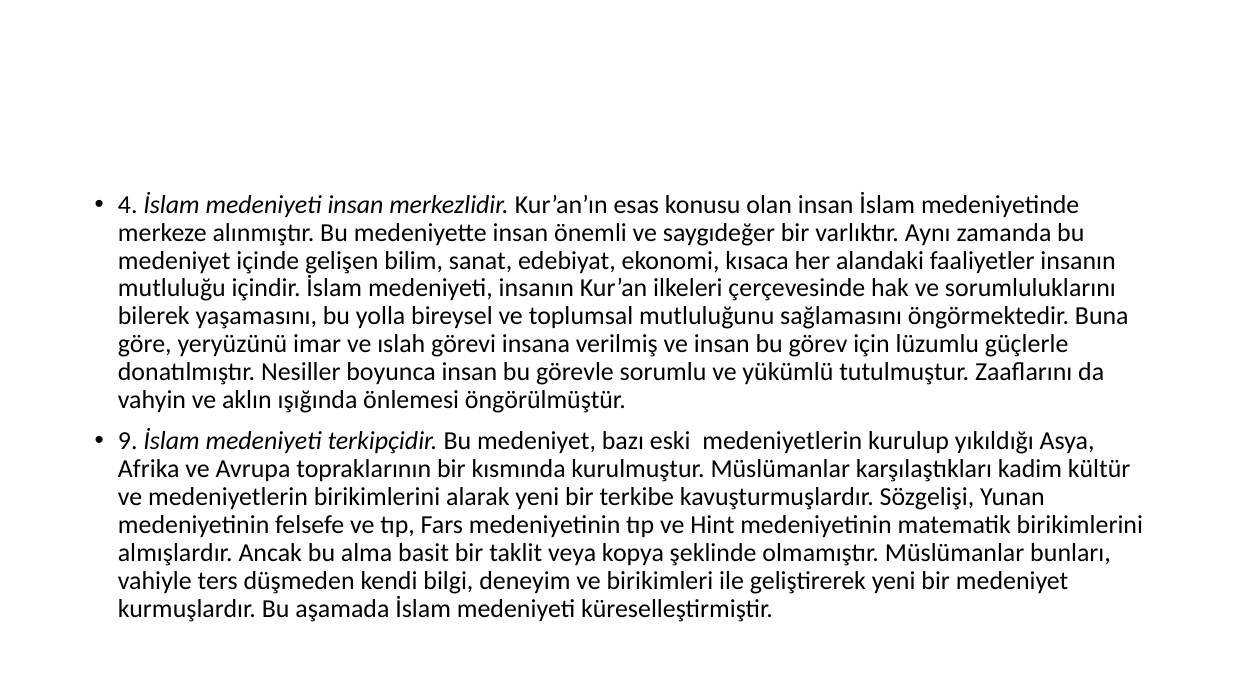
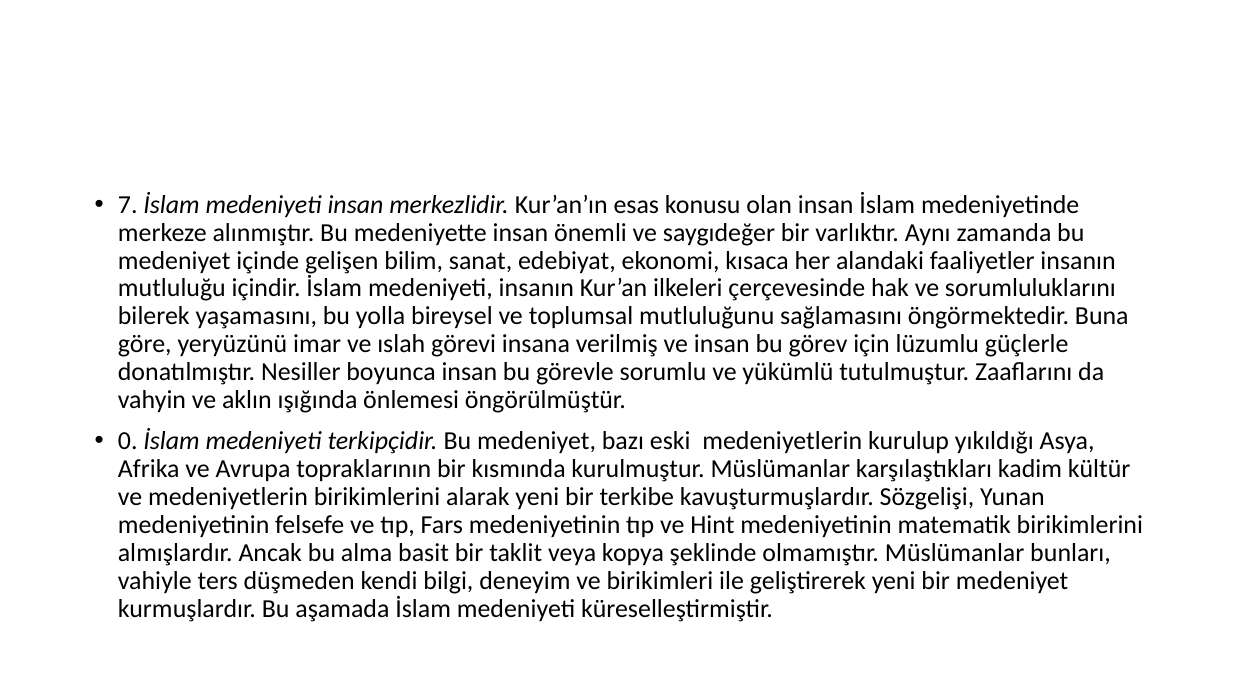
4: 4 -> 7 (128, 204)
9: 9 -> 0 (128, 441)
